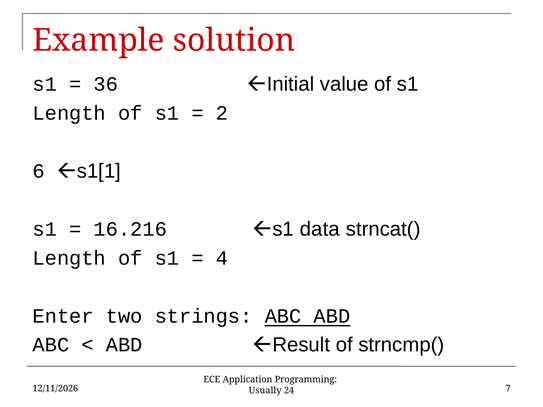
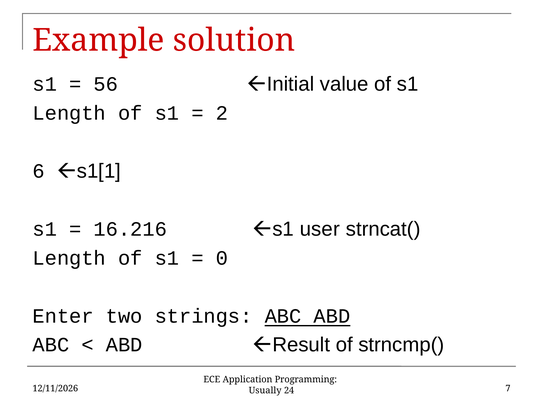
36: 36 -> 56 (106, 84)
data: data -> user (320, 229)
4: 4 -> 0 (222, 258)
